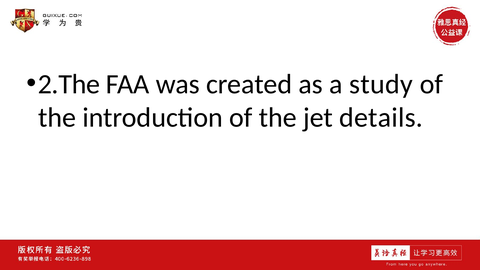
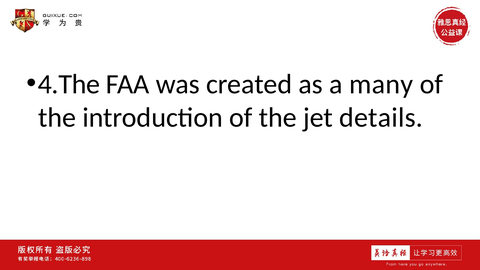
2.The: 2.The -> 4.The (69, 84)
study: study -> many (381, 84)
